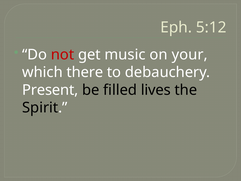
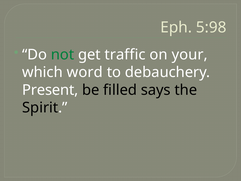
5:12: 5:12 -> 5:98 (211, 27)
not colour: red -> green (63, 54)
music: music -> traffic (125, 54)
there: there -> word (85, 72)
lives: lives -> says (156, 90)
